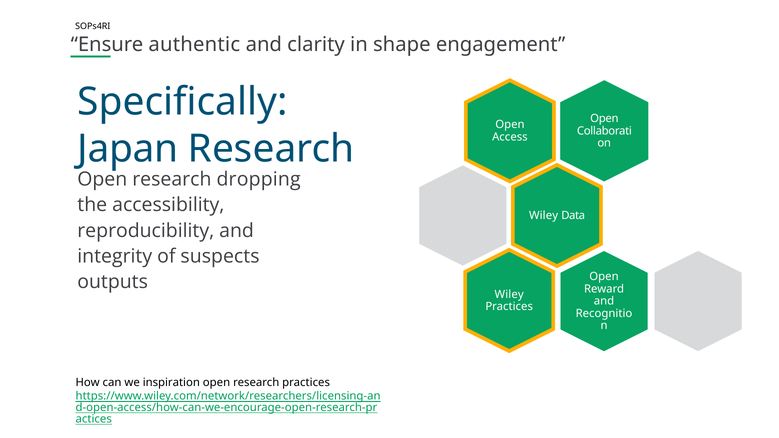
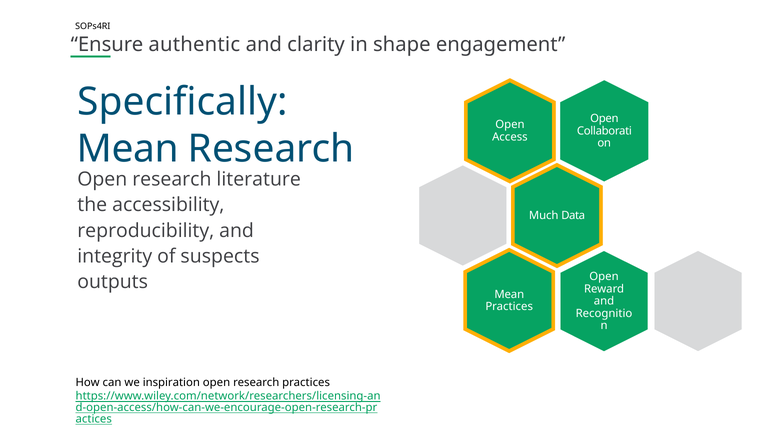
Japan: Japan -> Mean (128, 149)
dropping: dropping -> literature (259, 179)
Wiley: Wiley -> Much (544, 216)
Wiley: Wiley -> Mean (509, 294)
